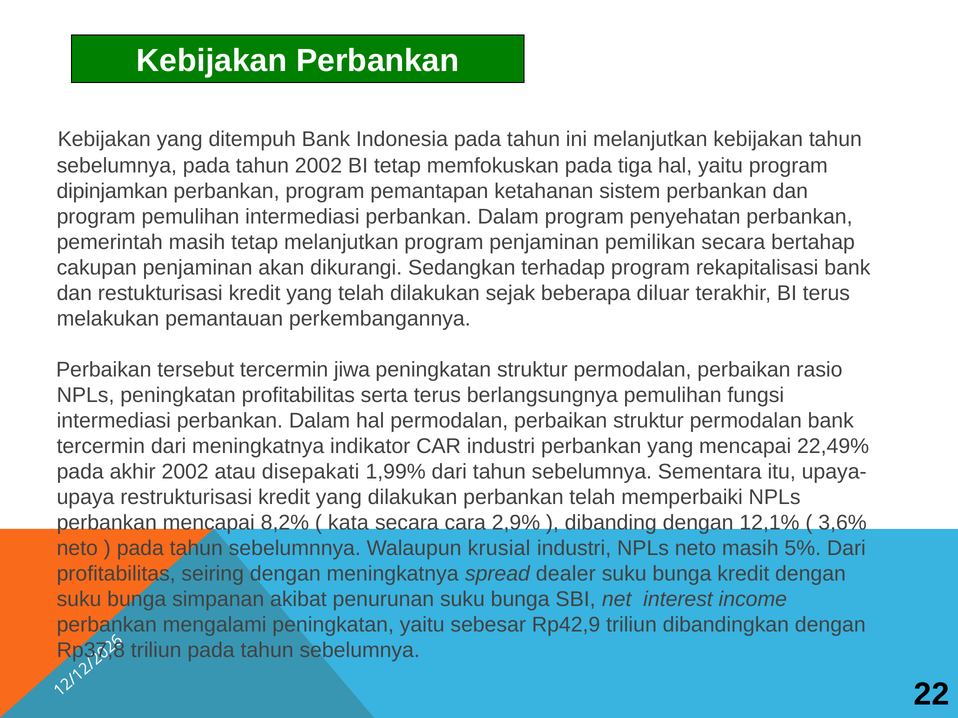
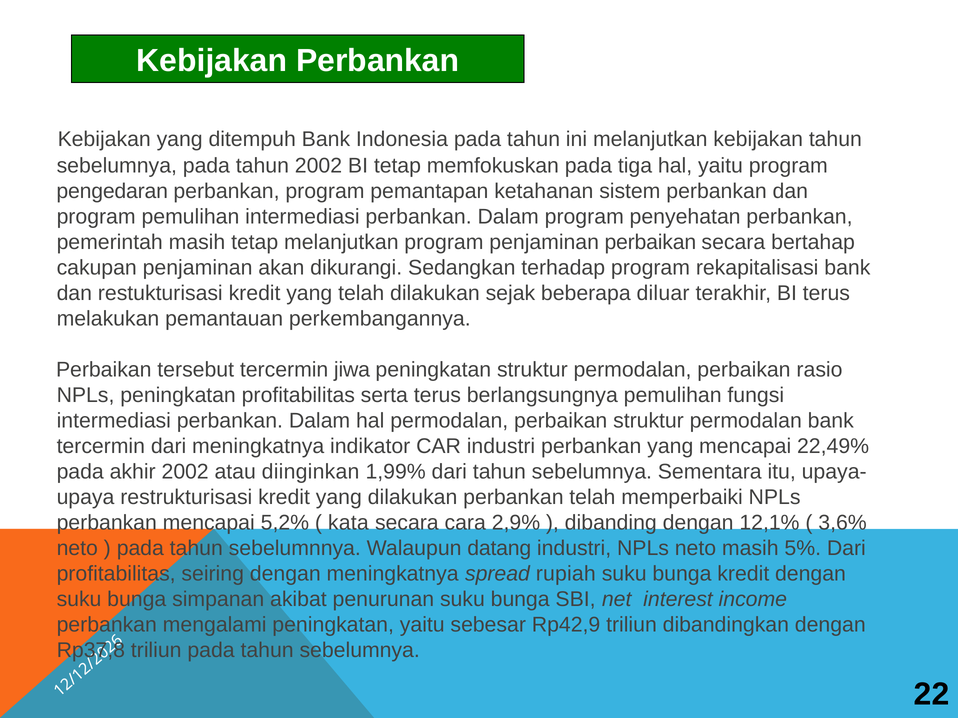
dipinjamkan: dipinjamkan -> pengedaran (112, 191)
penjaminan pemilikan: pemilikan -> perbaikan (650, 242)
disepakati: disepakati -> diinginkan (311, 472)
8,2%: 8,2% -> 5,2% (285, 523)
krusial: krusial -> datang (499, 549)
dealer: dealer -> rupiah (566, 574)
